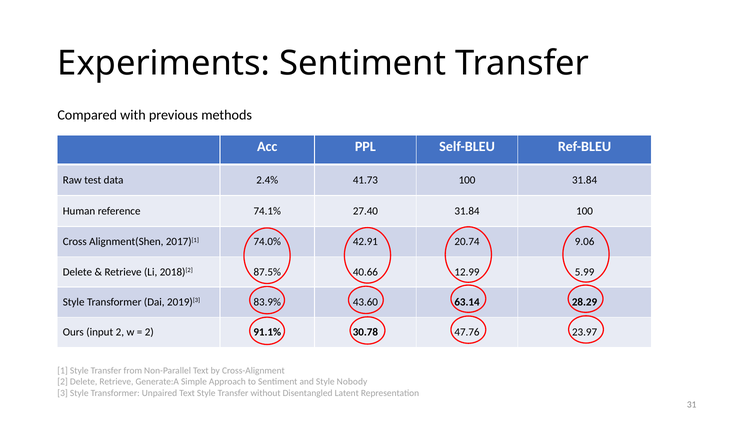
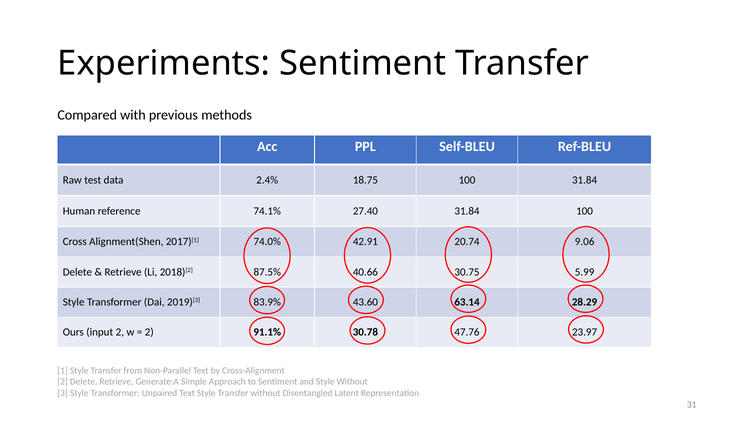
41.73: 41.73 -> 18.75 (365, 180)
12.99: 12.99 -> 30.75 (467, 272)
Style Nobody: Nobody -> Without (352, 382)
